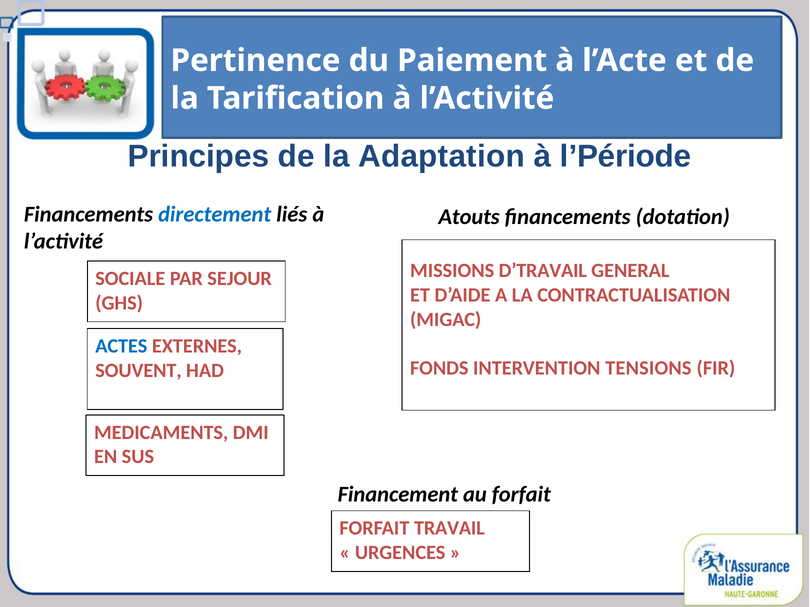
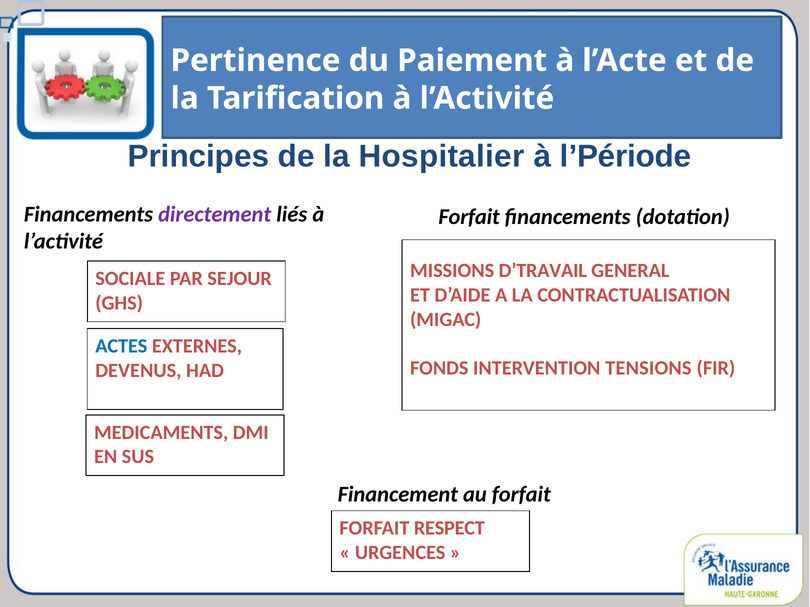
Adaptation: Adaptation -> Hospitalier (442, 157)
directement colour: blue -> purple (215, 214)
Atouts: Atouts -> Forfait (469, 217)
SOUVENT: SOUVENT -> DEVENUS (138, 371)
TRAVAIL: TRAVAIL -> RESPECT (449, 529)
